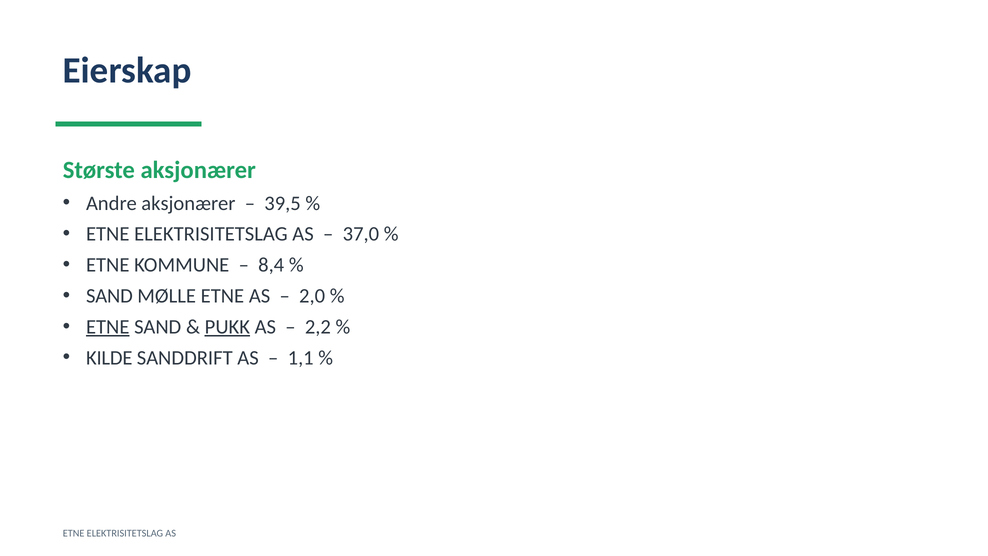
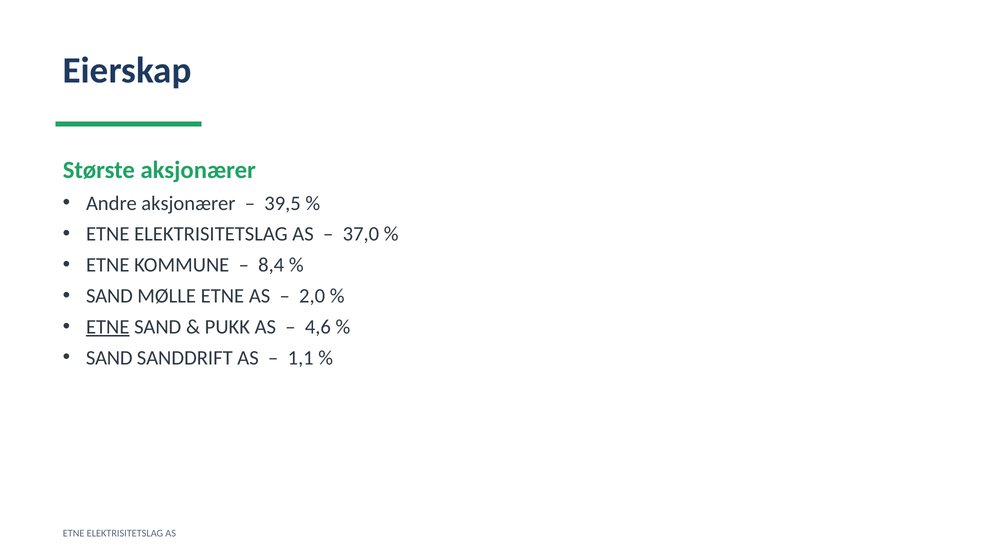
PUKK underline: present -> none (227, 327)
2,2: 2,2 -> 4,6 (318, 327)
KILDE: KILDE -> SAND (109, 358)
